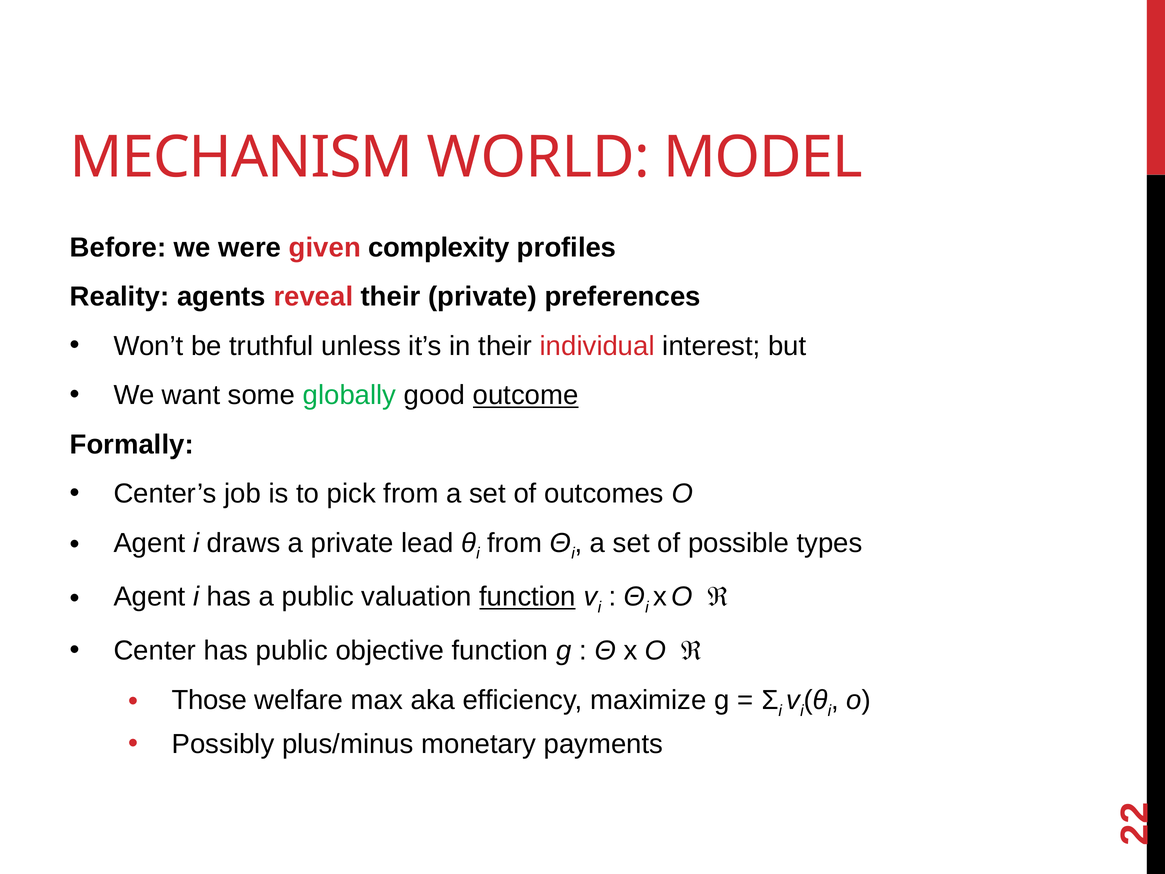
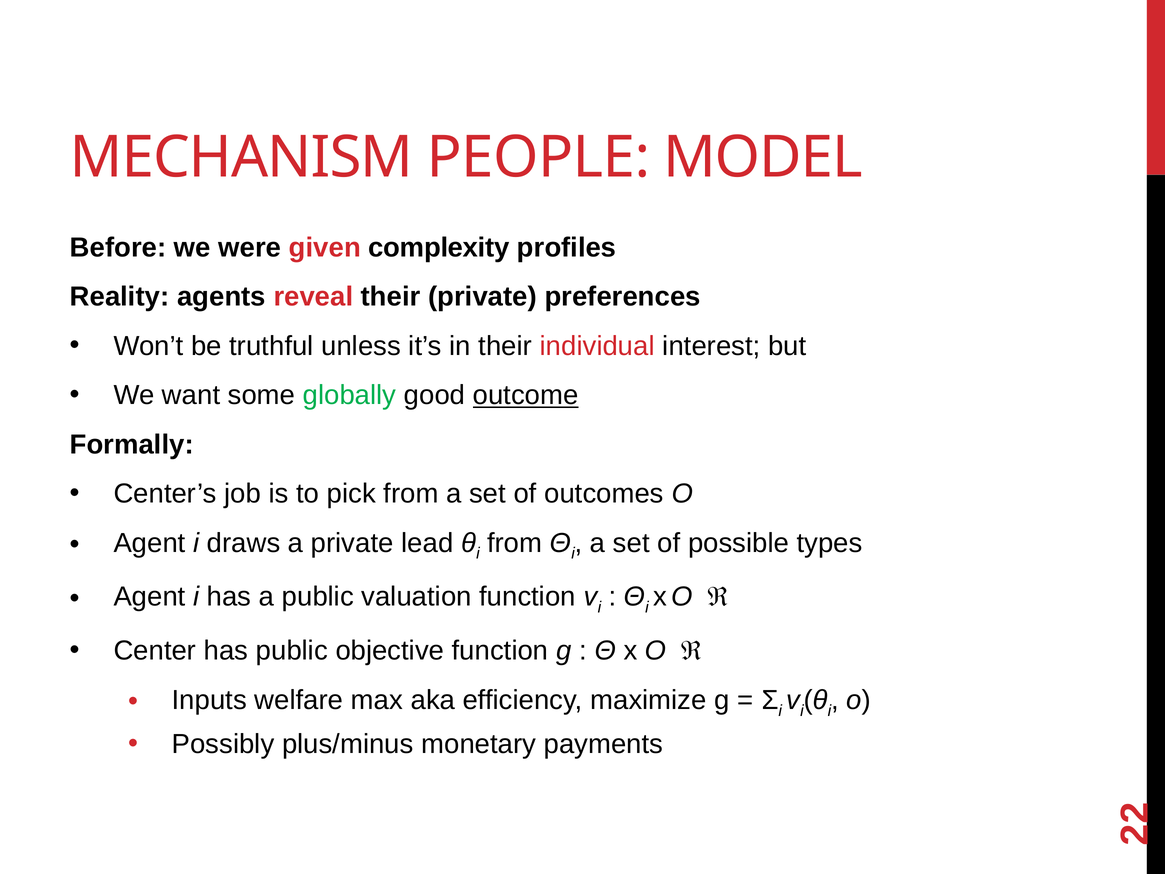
WORLD: WORLD -> PEOPLE (538, 157)
function underline: present -> none (527, 597)
Those: Those -> Inputs (209, 700)
